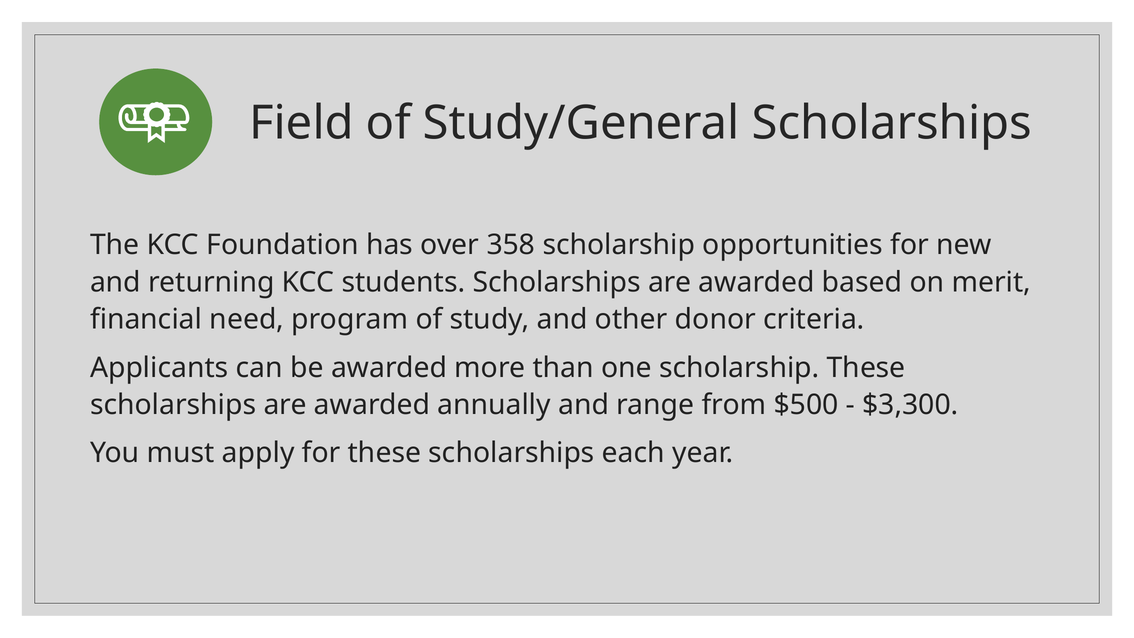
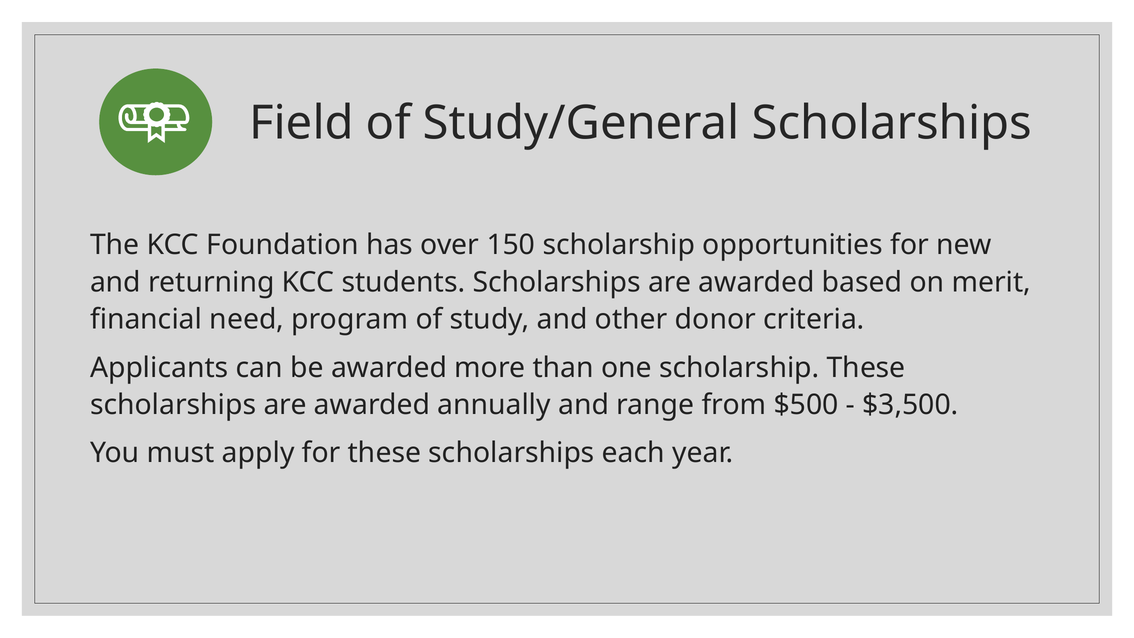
358: 358 -> 150 (511, 245)
$3,300: $3,300 -> $3,500 (910, 405)
